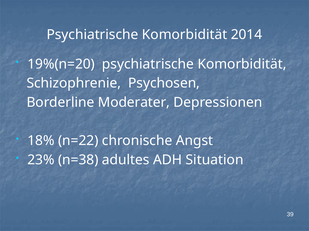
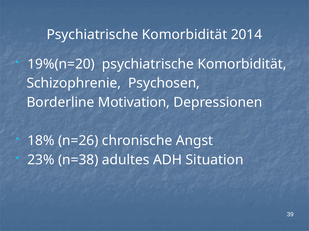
Moderater: Moderater -> Motivation (134, 103)
n=22: n=22 -> n=26 (78, 141)
